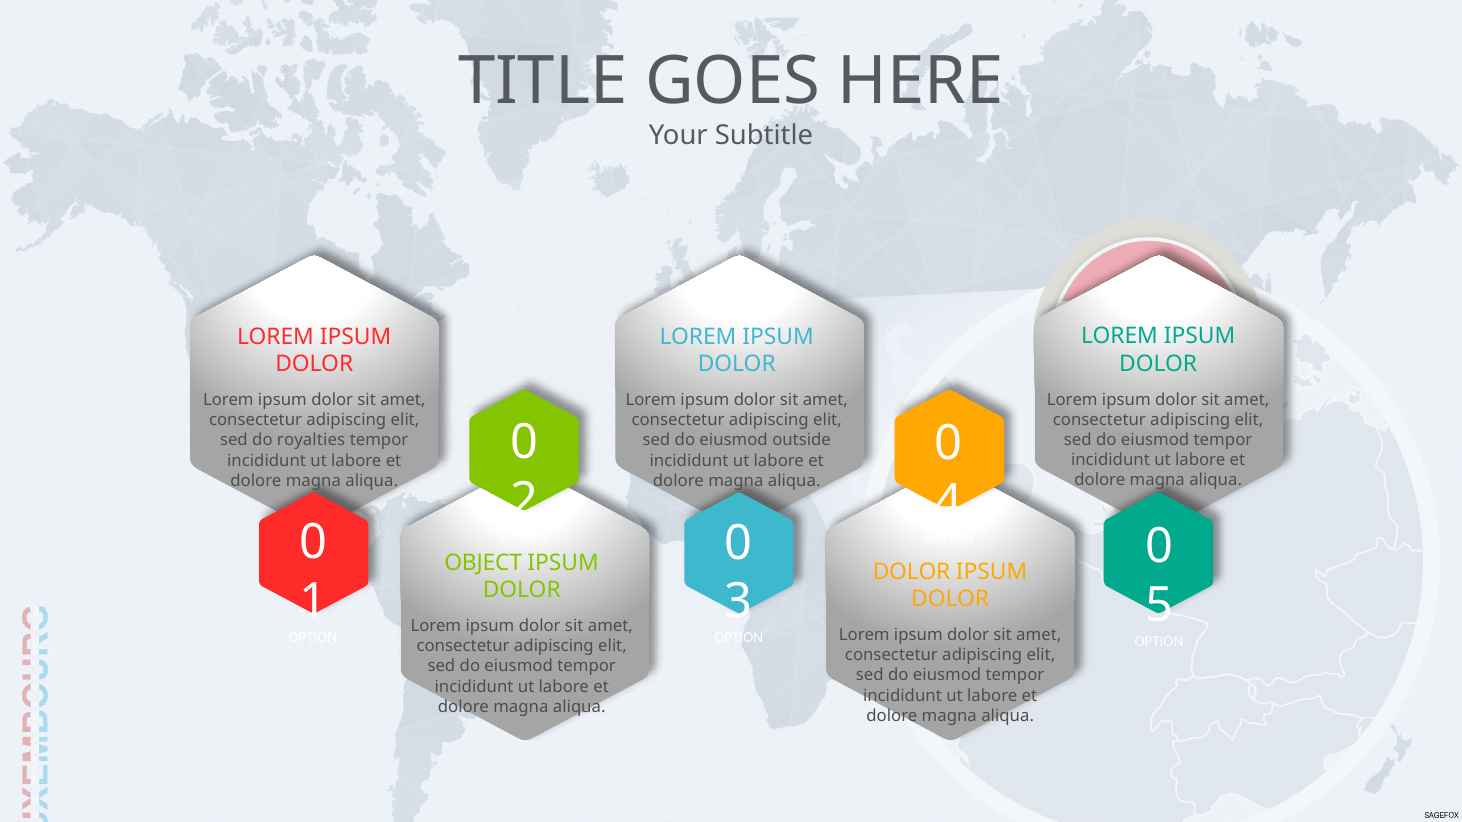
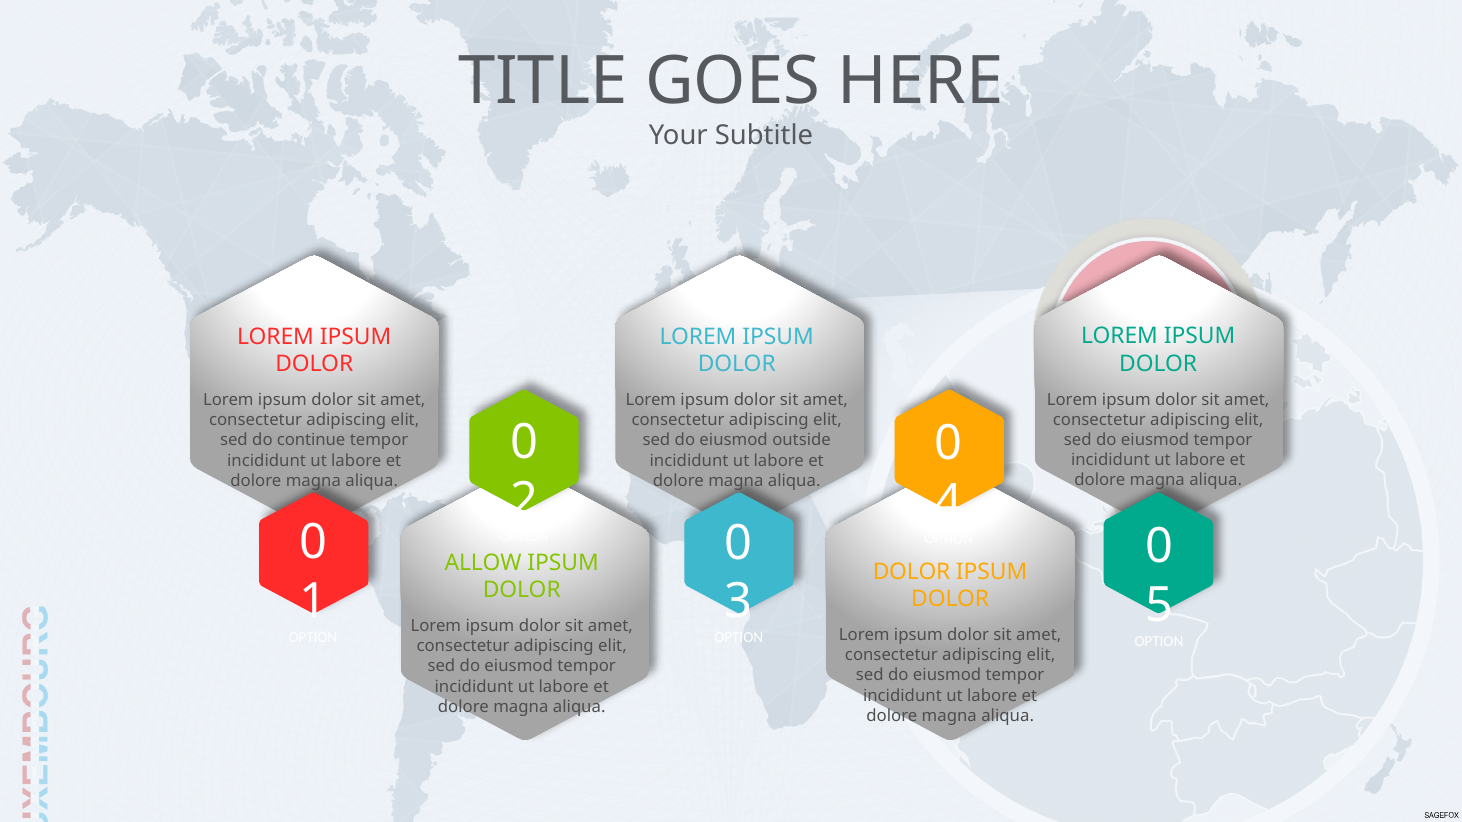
royalties: royalties -> continue (311, 441)
OBJECT: OBJECT -> ALLOW (483, 563)
